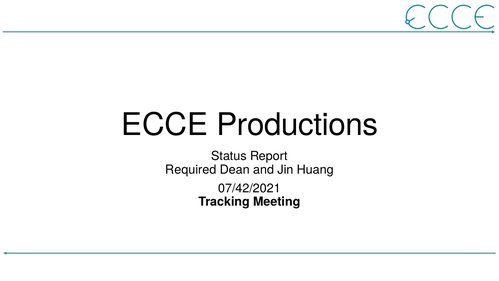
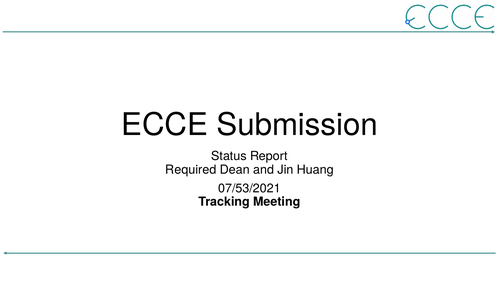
Productions: Productions -> Submission (297, 125)
07/42/2021: 07/42/2021 -> 07/53/2021 (249, 188)
